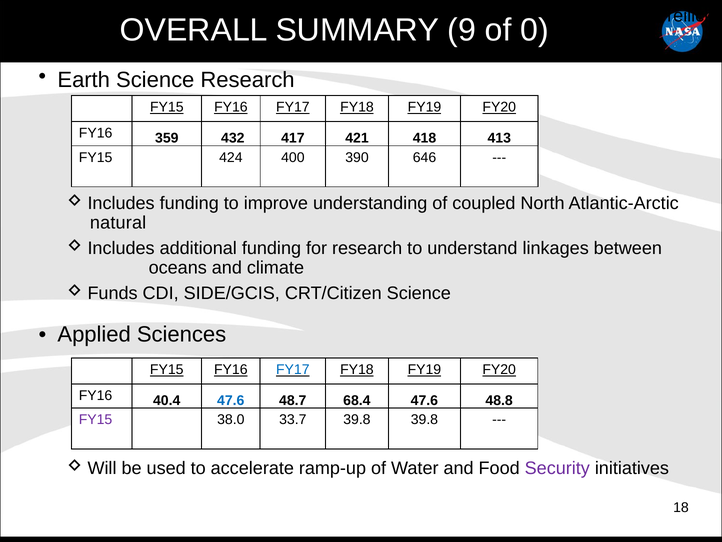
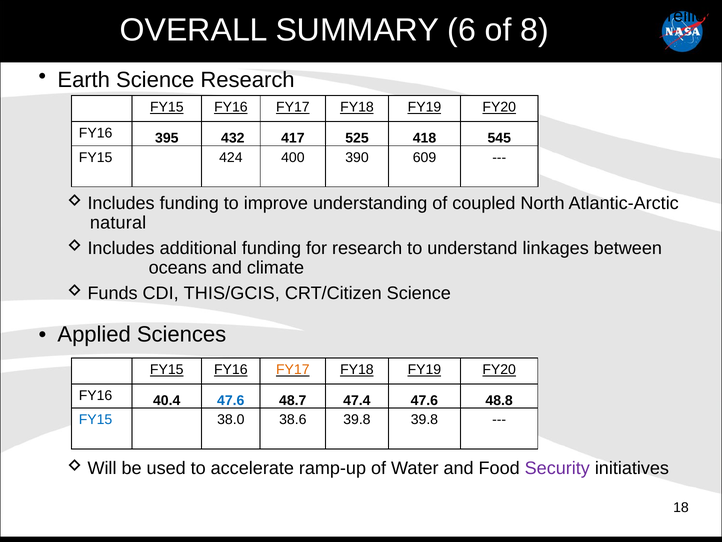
9: 9 -> 6 (462, 30)
0: 0 -> 8 (535, 30)
359: 359 -> 395 (167, 138)
421: 421 -> 525 (357, 138)
413: 413 -> 545 (499, 138)
646: 646 -> 609 (425, 157)
SIDE/GCIS: SIDE/GCIS -> THIS/GCIS (232, 293)
FY17 colour: blue -> orange (293, 369)
68.4: 68.4 -> 47.4 (357, 400)
FY15 colour: purple -> blue (96, 419)
33.7: 33.7 -> 38.6 (293, 419)
